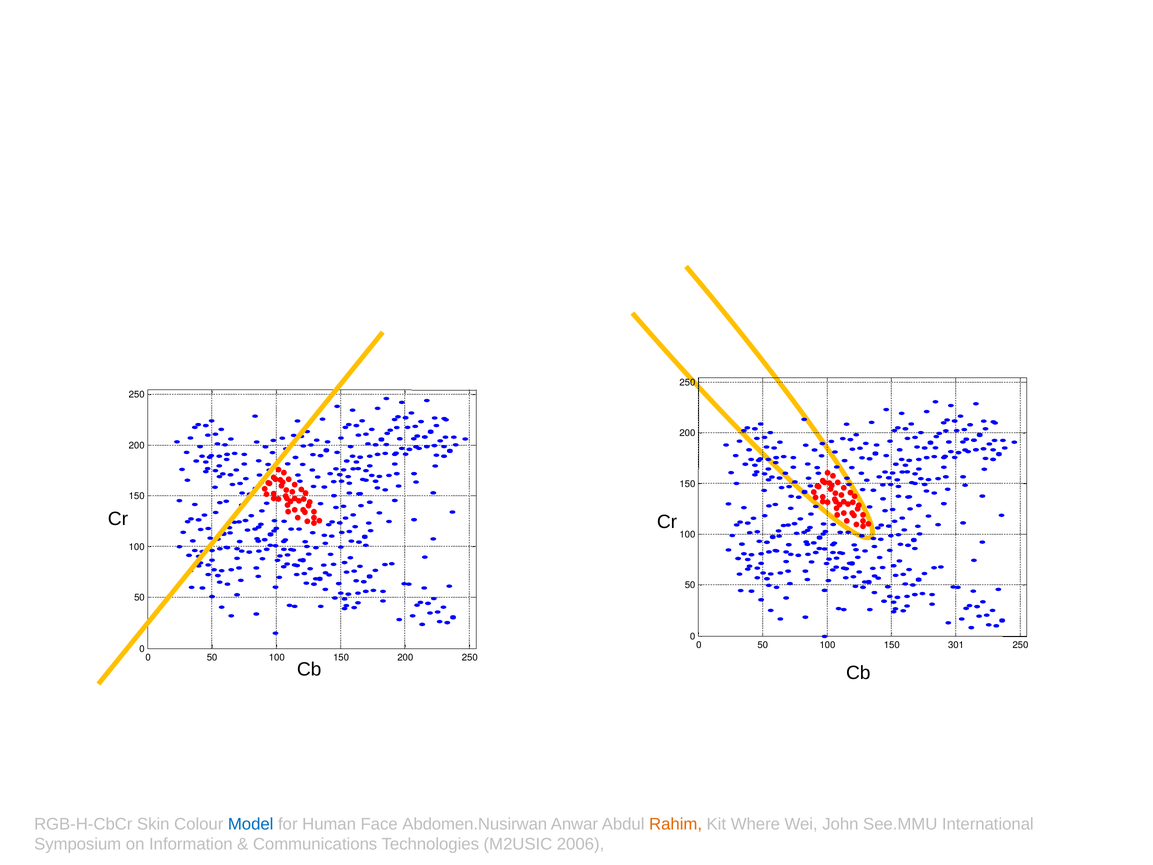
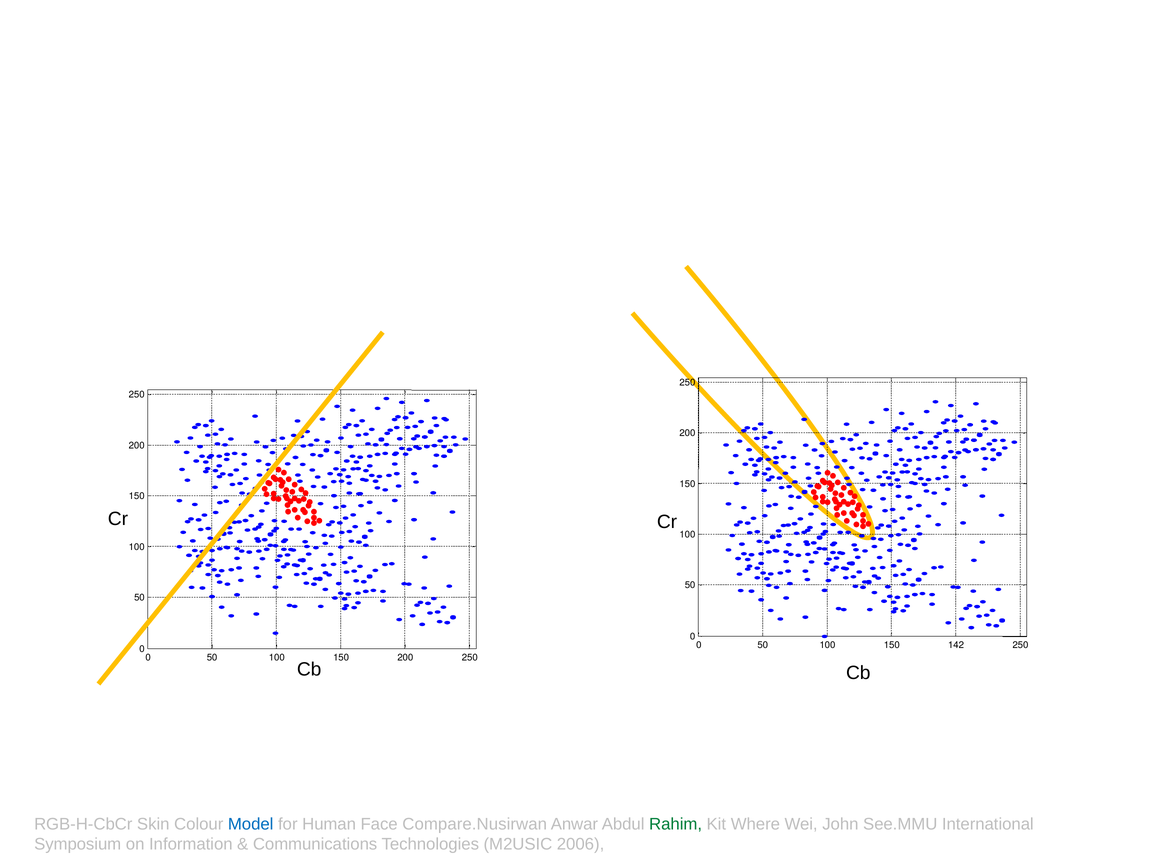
301: 301 -> 142 (956, 645)
Abdomen.Nusirwan: Abdomen.Nusirwan -> Compare.Nusirwan (475, 824)
Rahim colour: orange -> green (676, 824)
